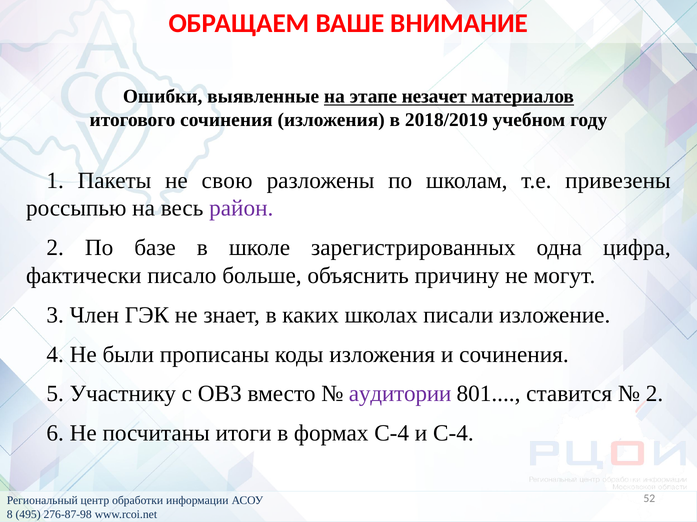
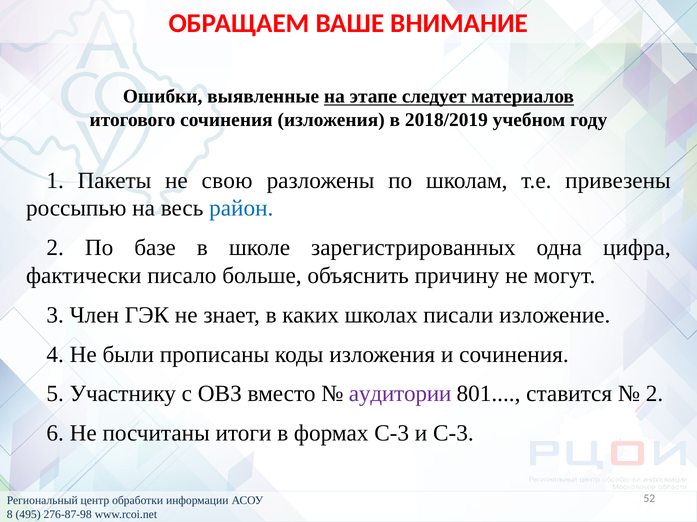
незачет: незачет -> следует (434, 97)
район colour: purple -> blue (241, 209)
формах С-4: С-4 -> С-3 (392, 434)
и С-4: С-4 -> С-3 (453, 434)
